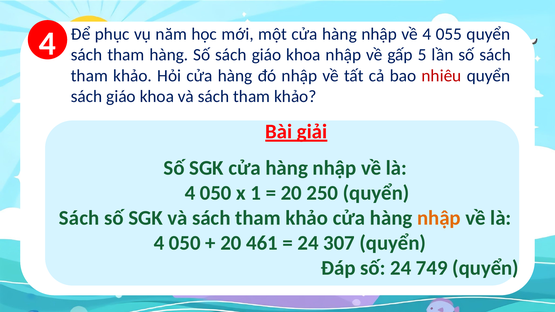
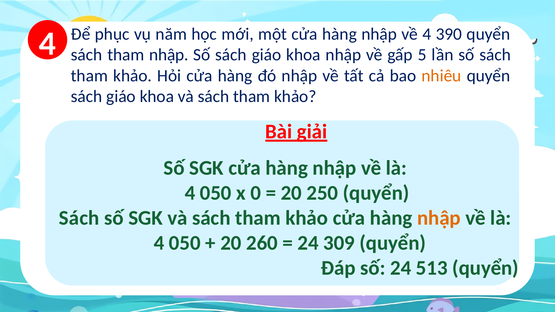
055: 055 -> 390 (449, 34)
tham hàng: hàng -> nhập (169, 55)
nhiêu colour: red -> orange (441, 76)
1: 1 -> 0 (256, 193)
461: 461 -> 260 (262, 243)
307: 307 -> 309 (339, 243)
749: 749 -> 513 (432, 268)
